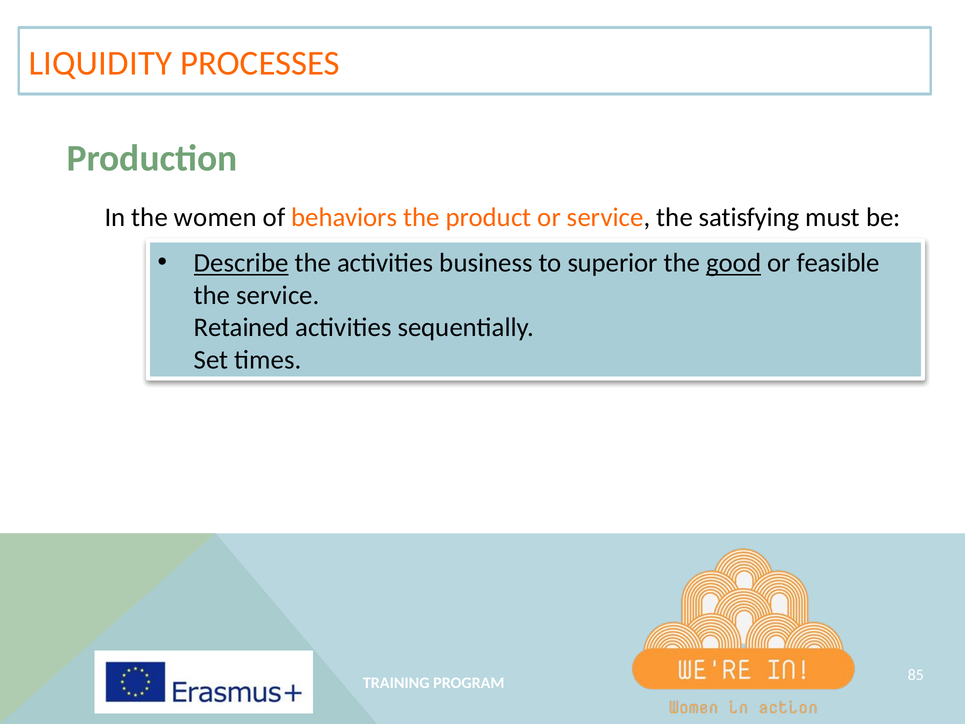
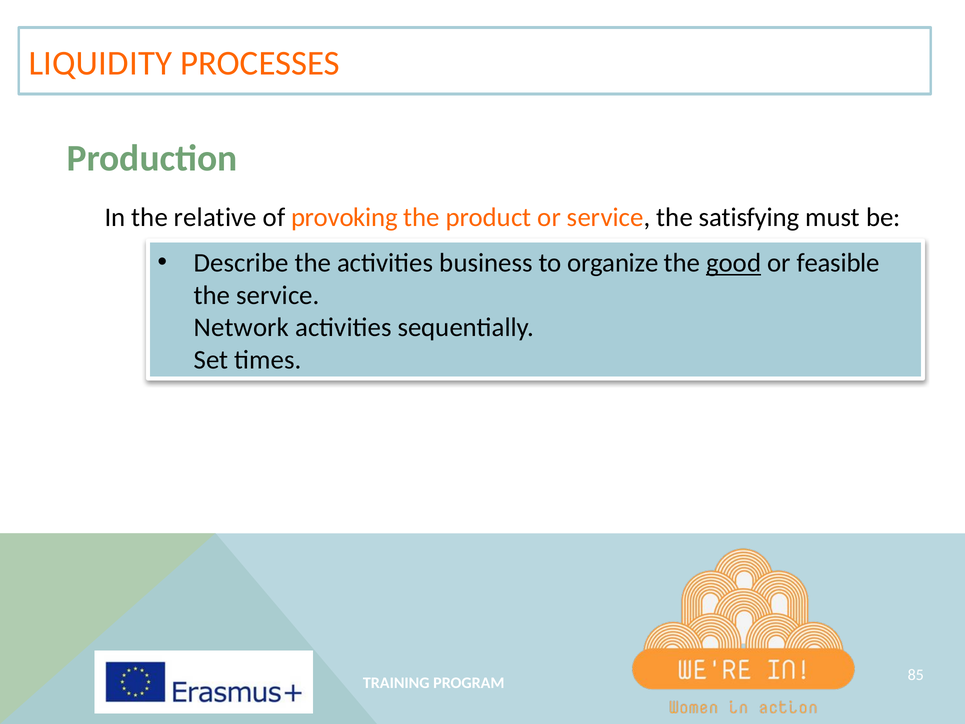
women: women -> relative (215, 217)
behaviors: behaviors -> provoking (344, 217)
Describe underline: present -> none (241, 263)
superior: superior -> organize (613, 263)
Retained: Retained -> Network (242, 327)
